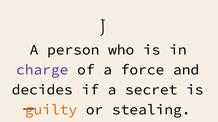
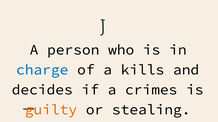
charge colour: purple -> blue (42, 70)
force: force -> kills (142, 70)
secret: secret -> crimes (151, 90)
